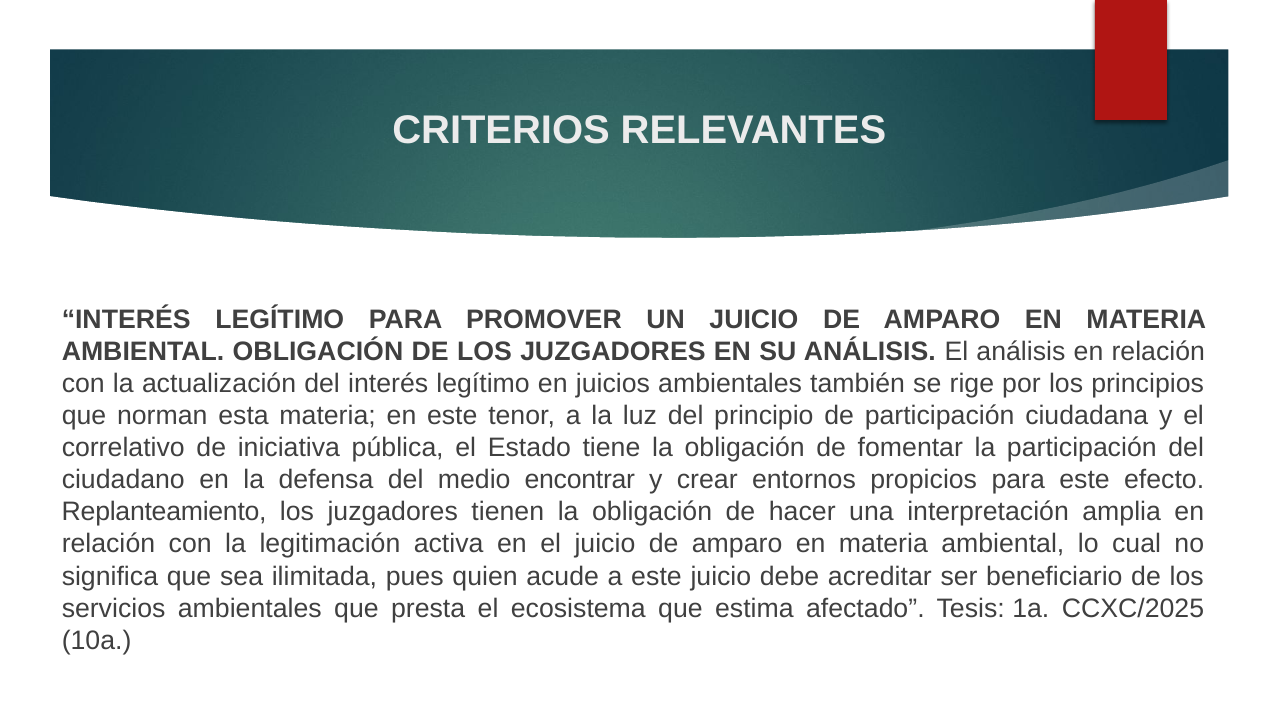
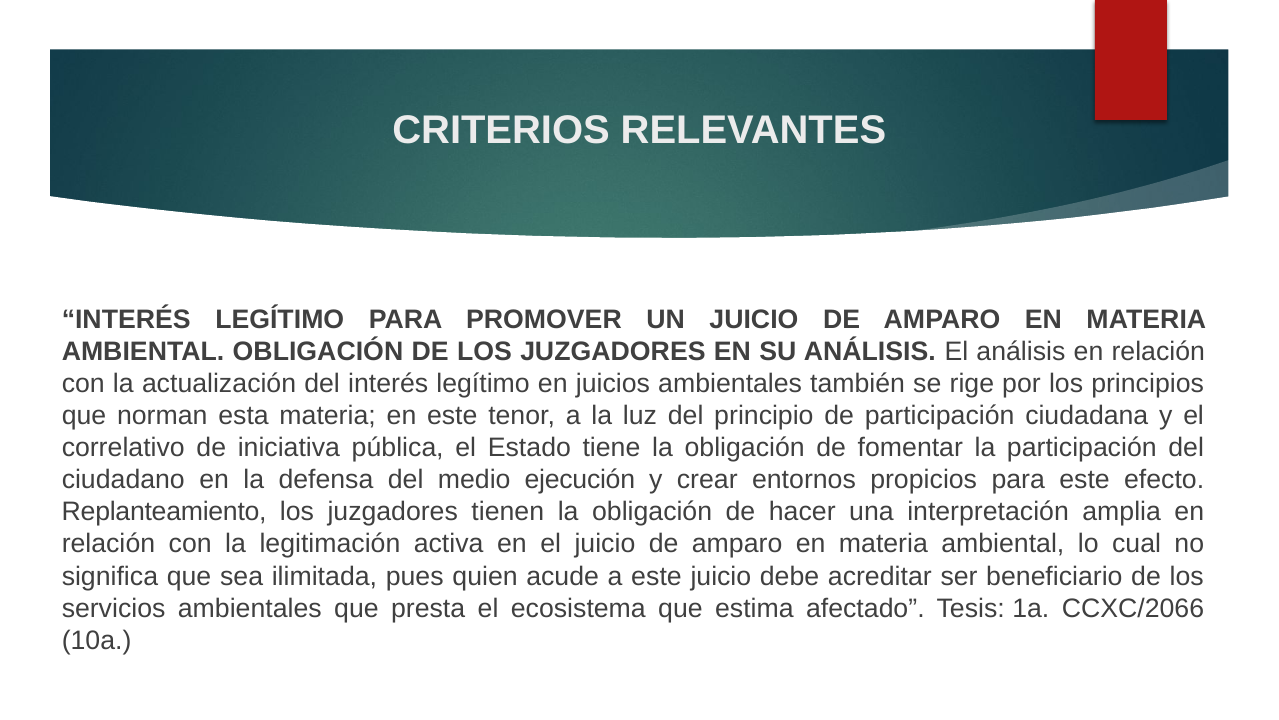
encontrar: encontrar -> ejecución (580, 480)
CCXC/2025: CCXC/2025 -> CCXC/2066 (1133, 608)
